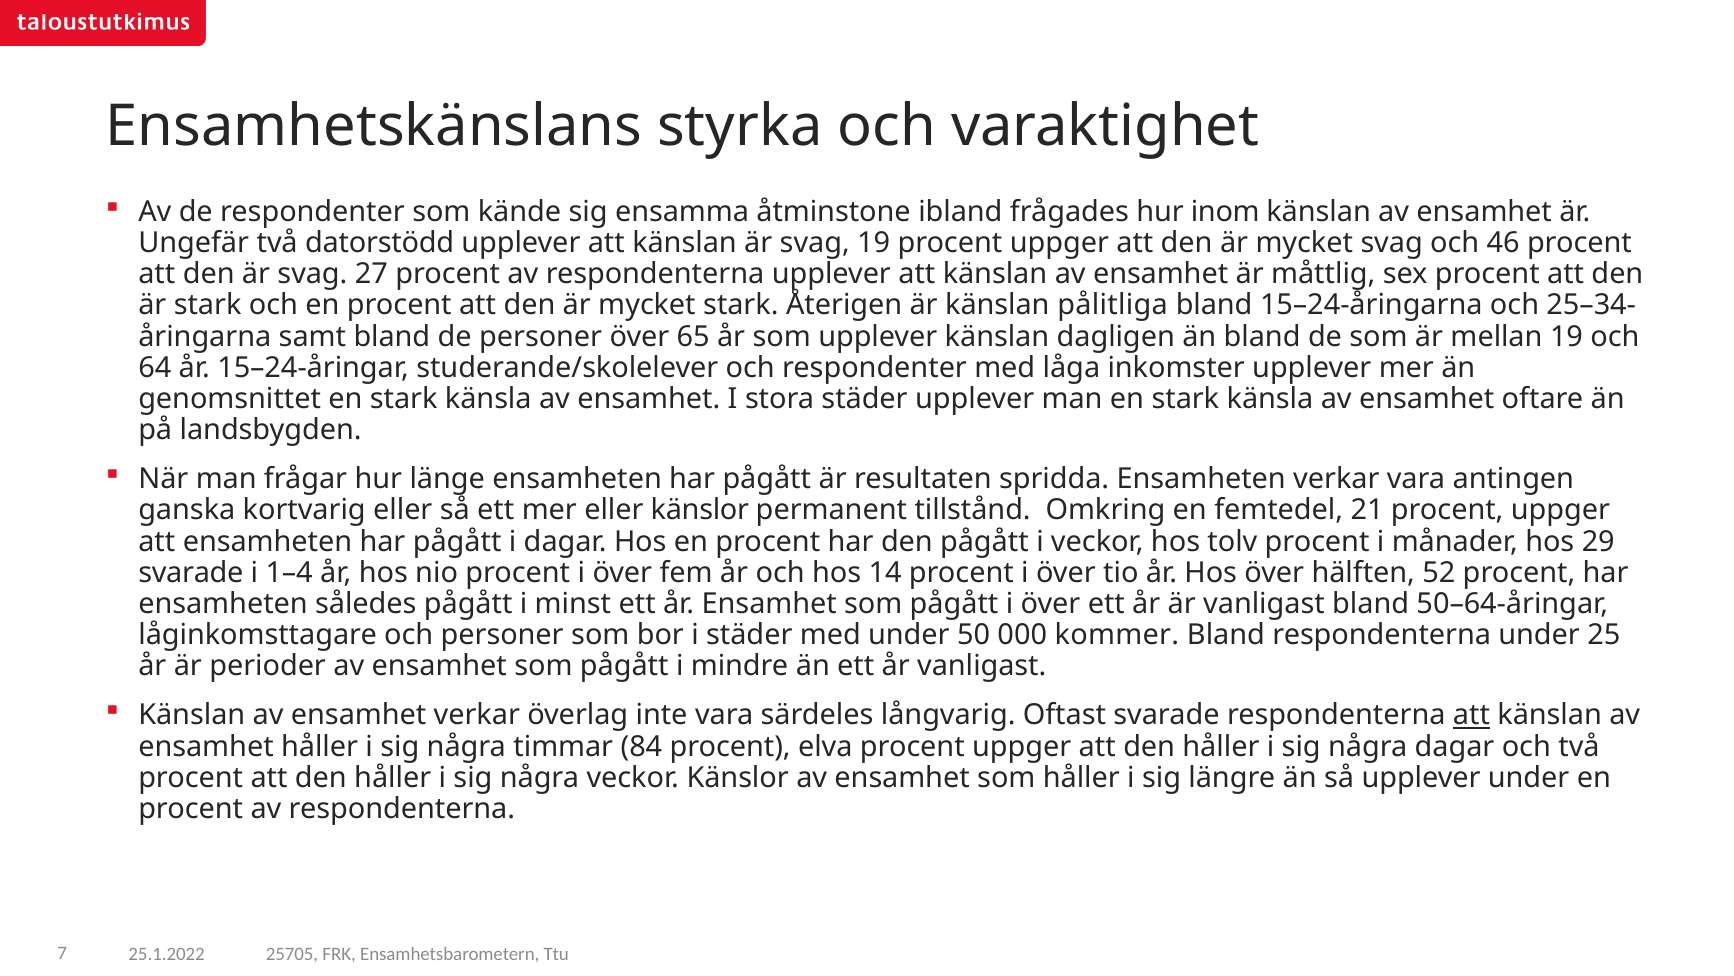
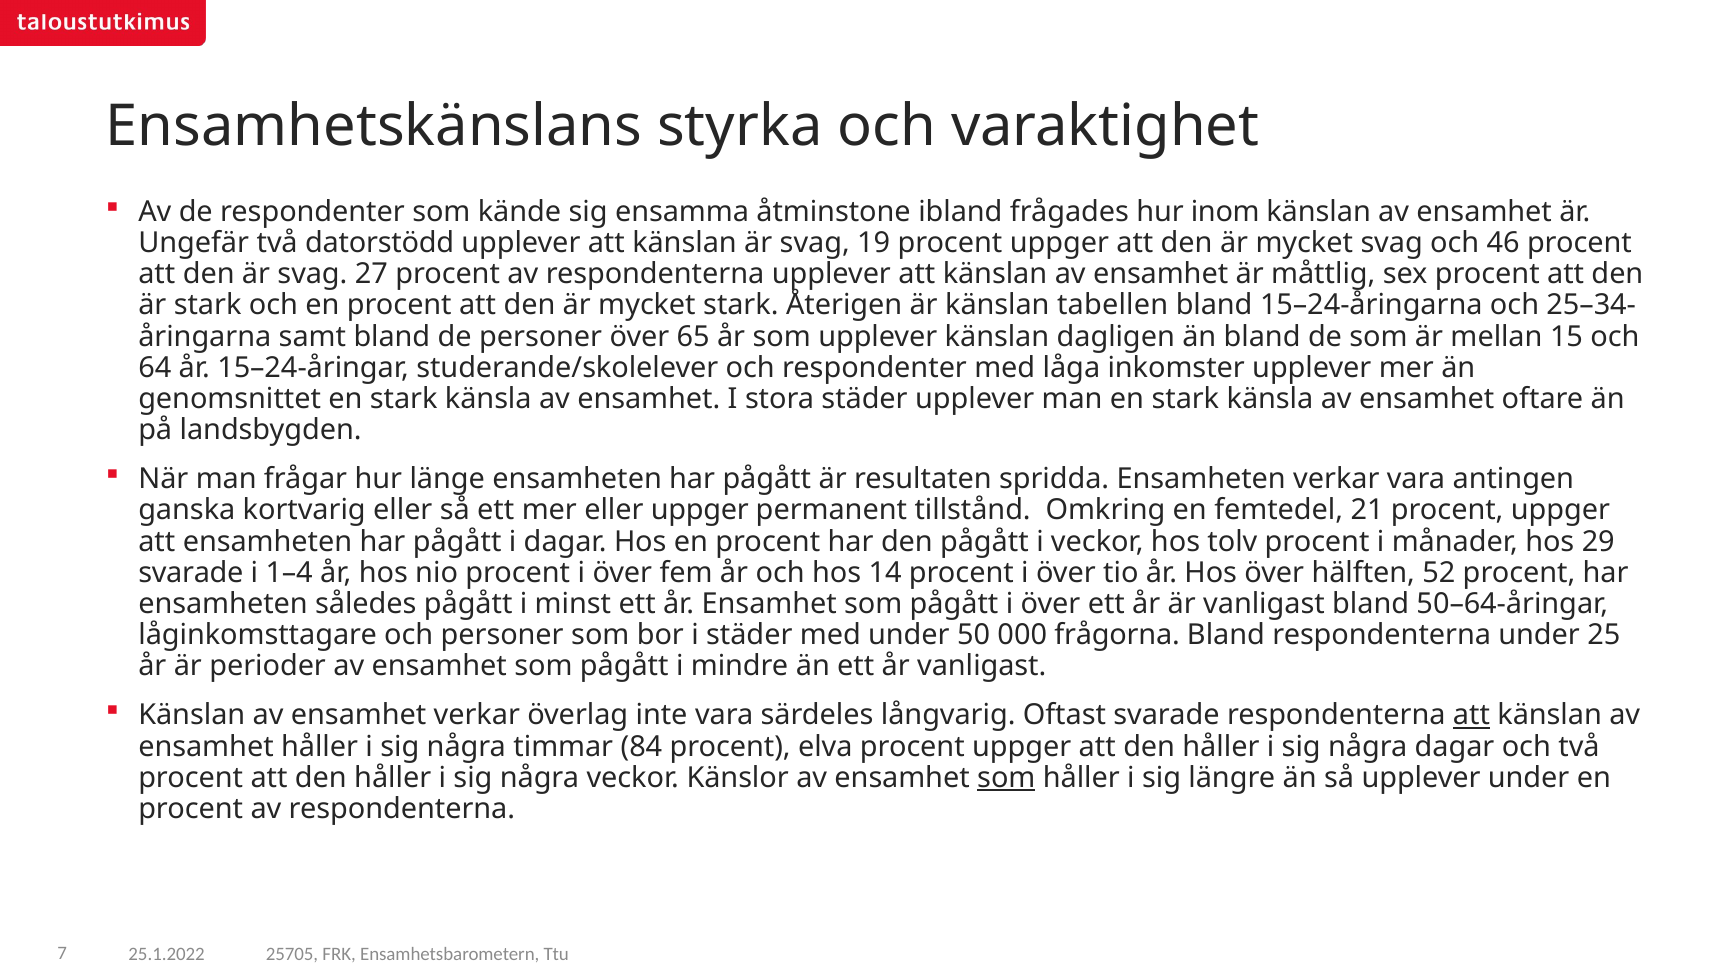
pålitliga: pålitliga -> tabellen (1113, 305)
mellan 19: 19 -> 15 (1567, 336)
eller känslor: känslor -> uppger (700, 510)
kommer: kommer -> frågorna (1117, 635)
som underline: none -> present (1006, 777)
